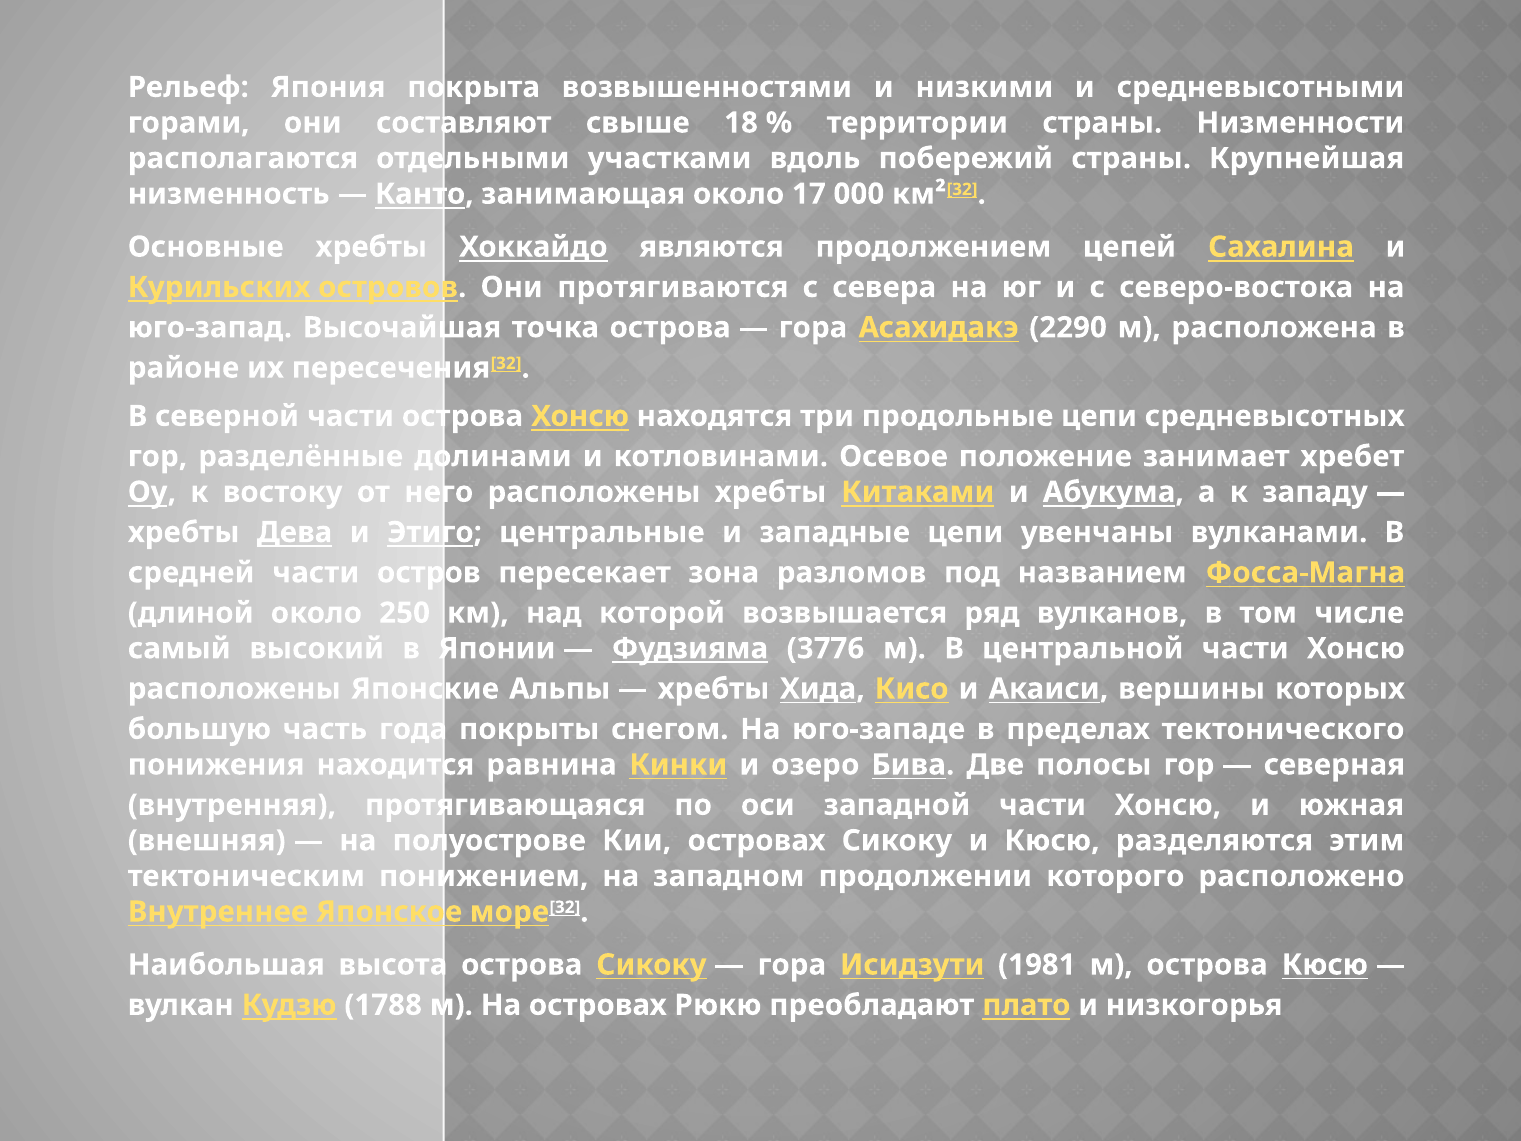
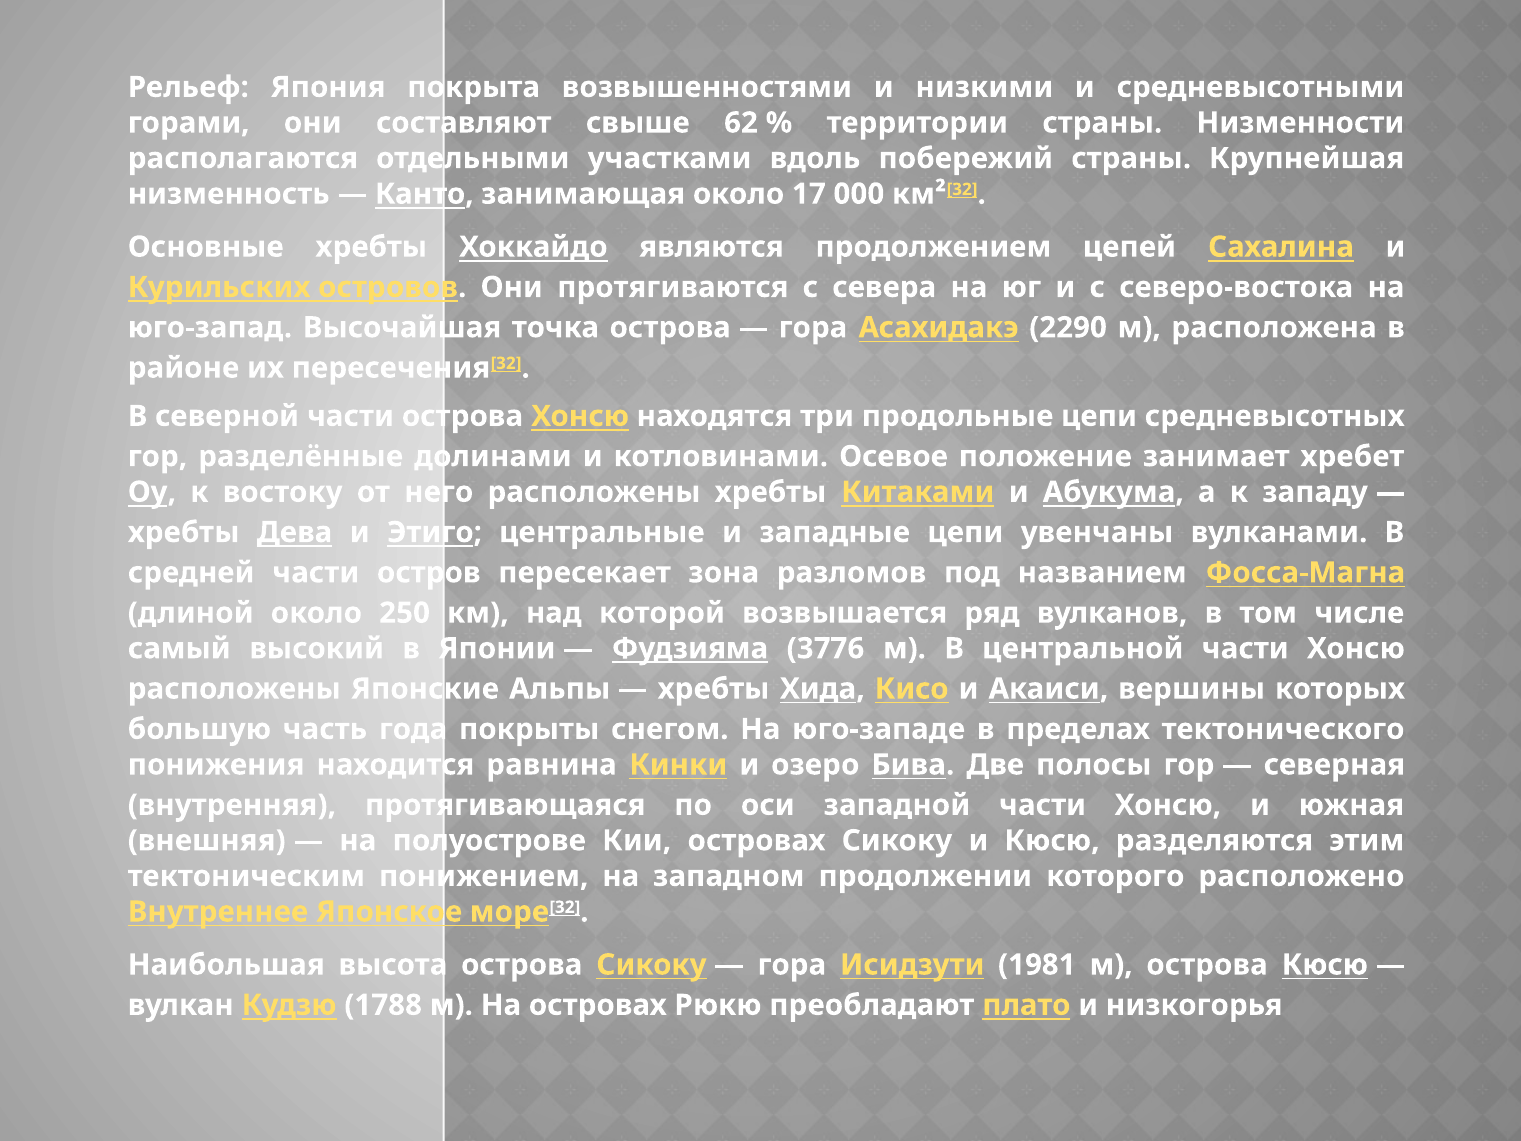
18: 18 -> 62 (741, 123)
